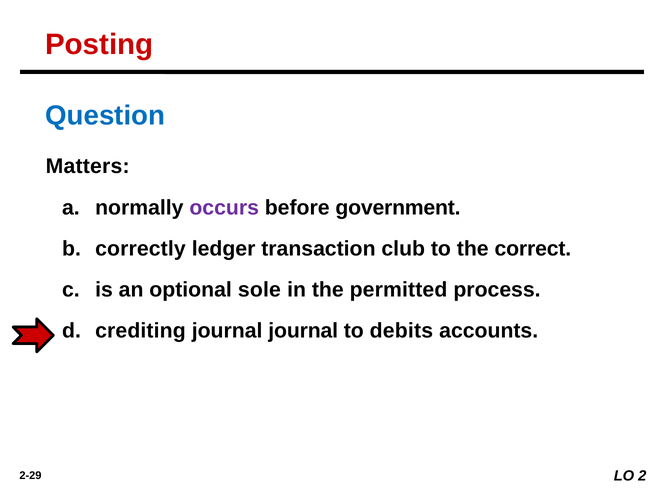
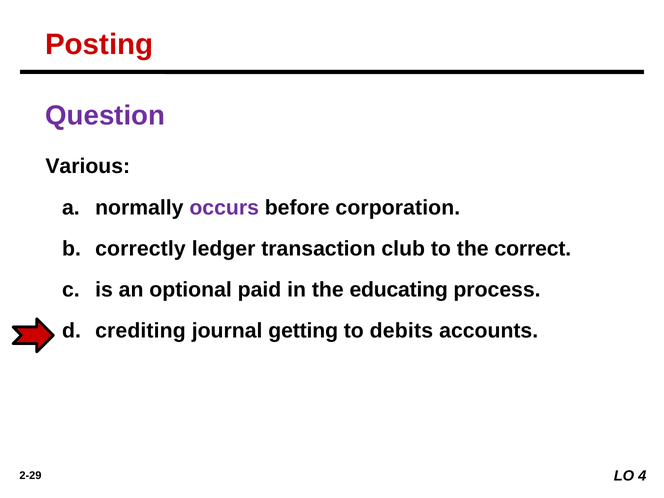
Question colour: blue -> purple (105, 116)
Matters: Matters -> Various (88, 166)
government: government -> corporation (398, 208)
sole: sole -> paid (259, 290)
permitted: permitted -> educating (399, 290)
journal journal: journal -> getting (303, 331)
2: 2 -> 4 (642, 476)
